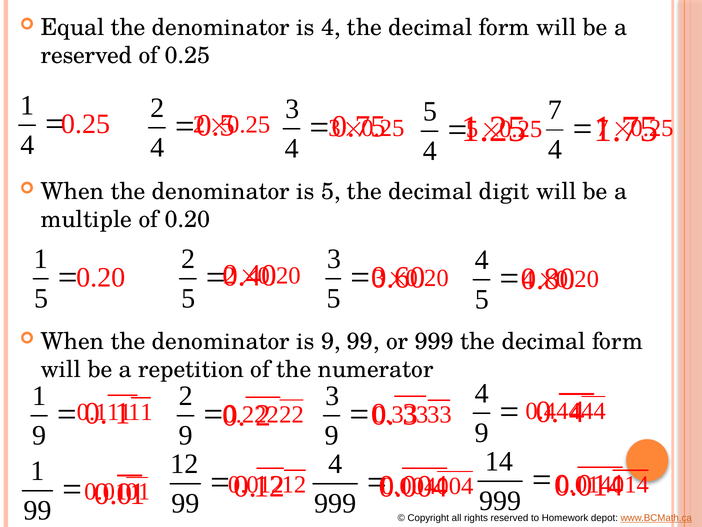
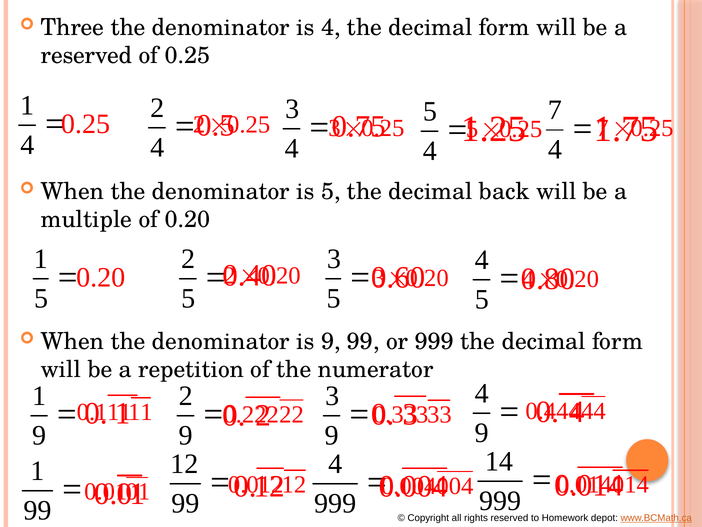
Equal: Equal -> Three (73, 27)
digit: digit -> back (504, 191)
